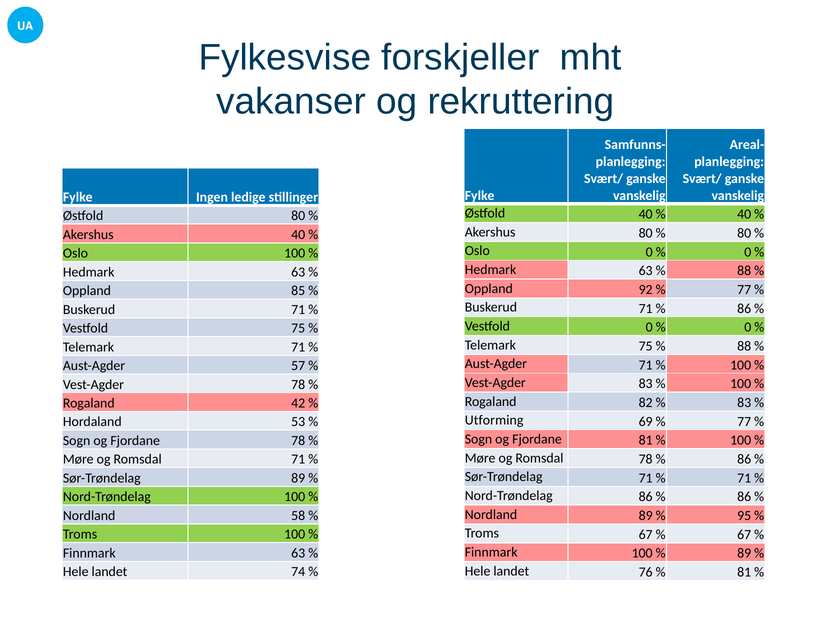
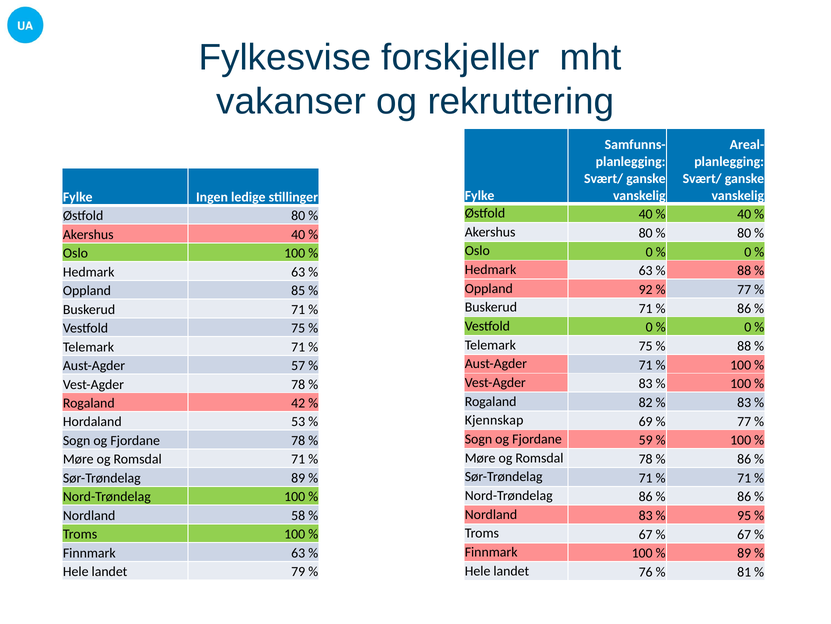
Utforming: Utforming -> Kjennskap (494, 420)
Fjordane 81: 81 -> 59 (646, 440)
Nordland 89: 89 -> 83 (646, 515)
74: 74 -> 79 (298, 571)
